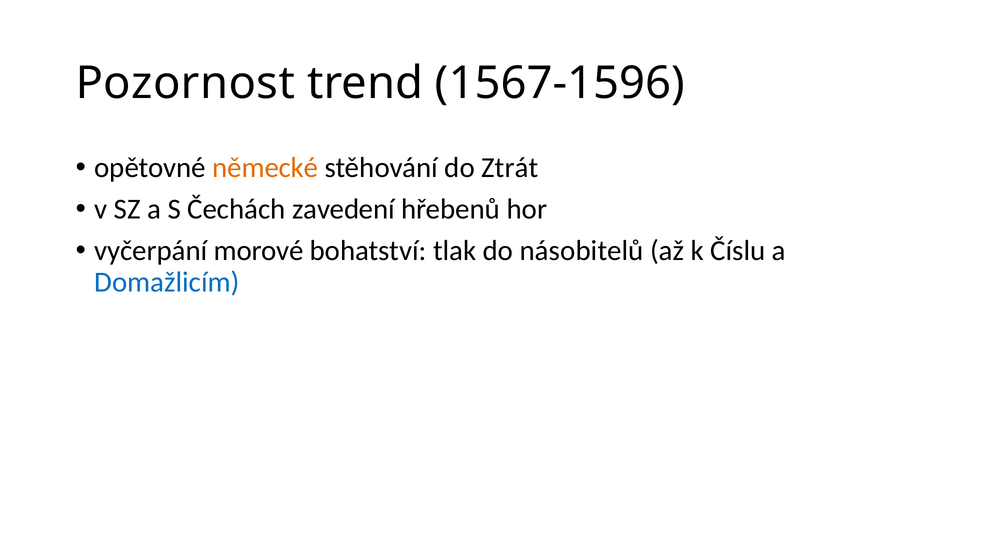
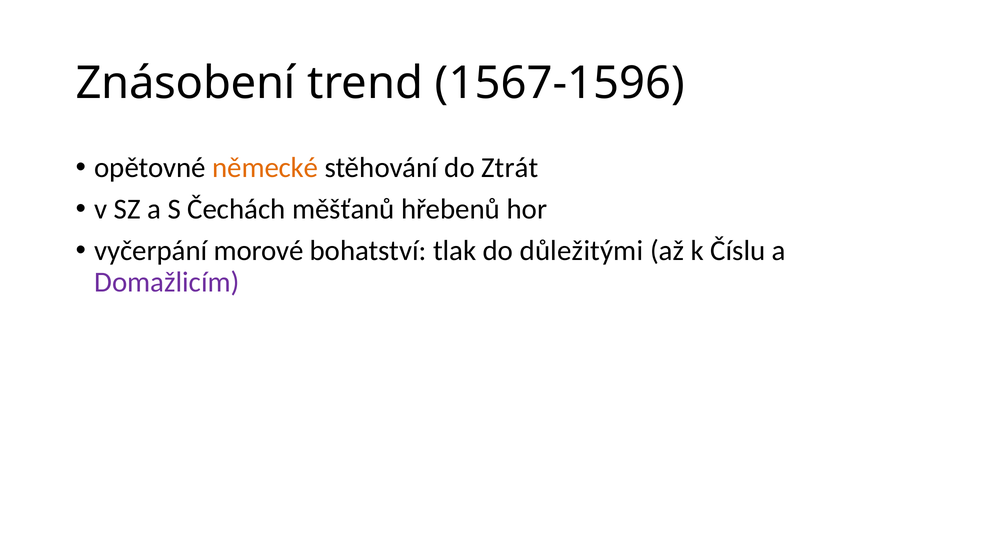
Pozornost: Pozornost -> Znásobení (186, 83)
zavedení: zavedení -> měšťanů (343, 209)
násobitelů: násobitelů -> důležitými (582, 251)
Domažlicím colour: blue -> purple (167, 282)
